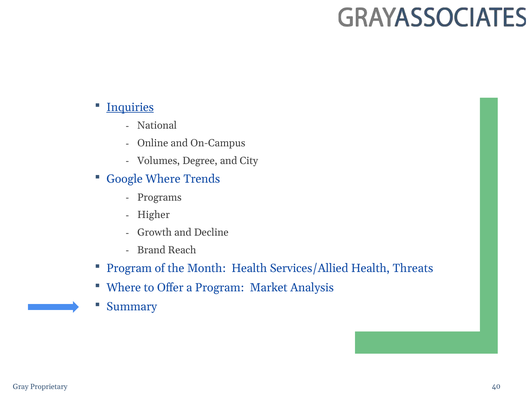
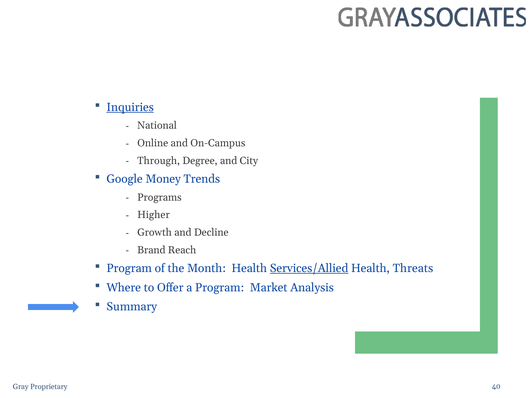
Volumes: Volumes -> Through (159, 161)
Google Where: Where -> Money (163, 179)
Services/Allied underline: none -> present (309, 268)
